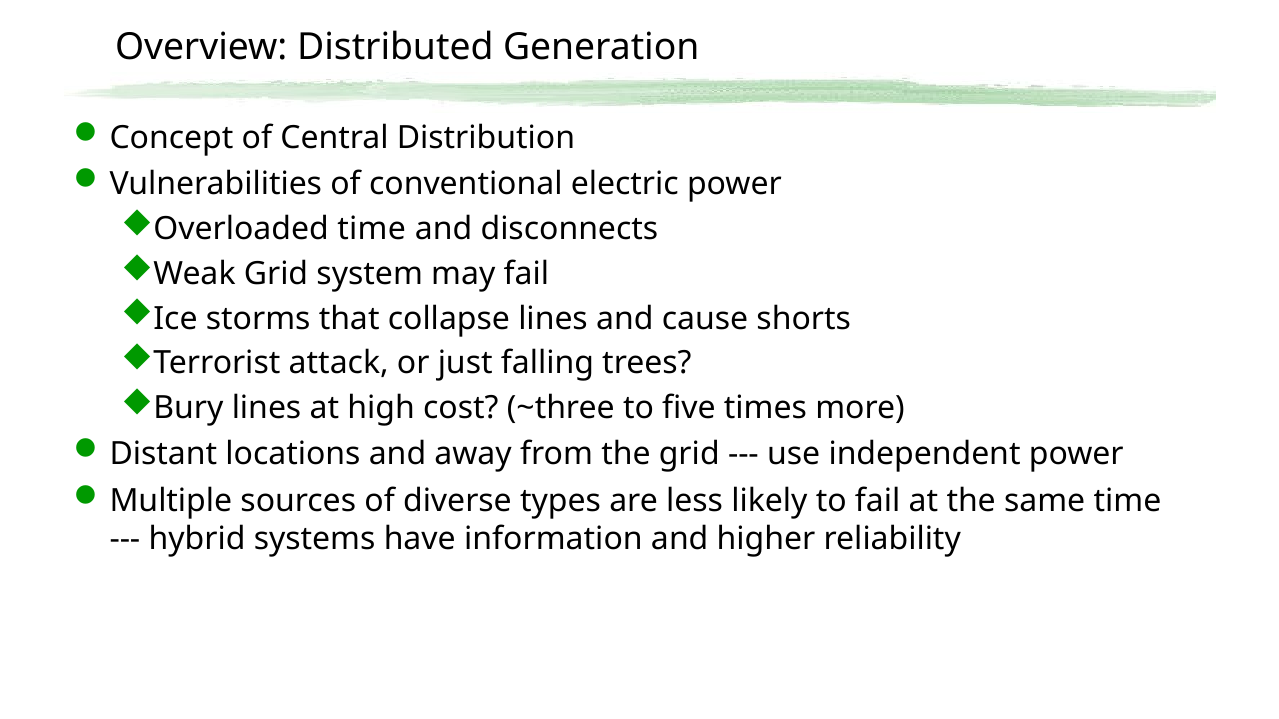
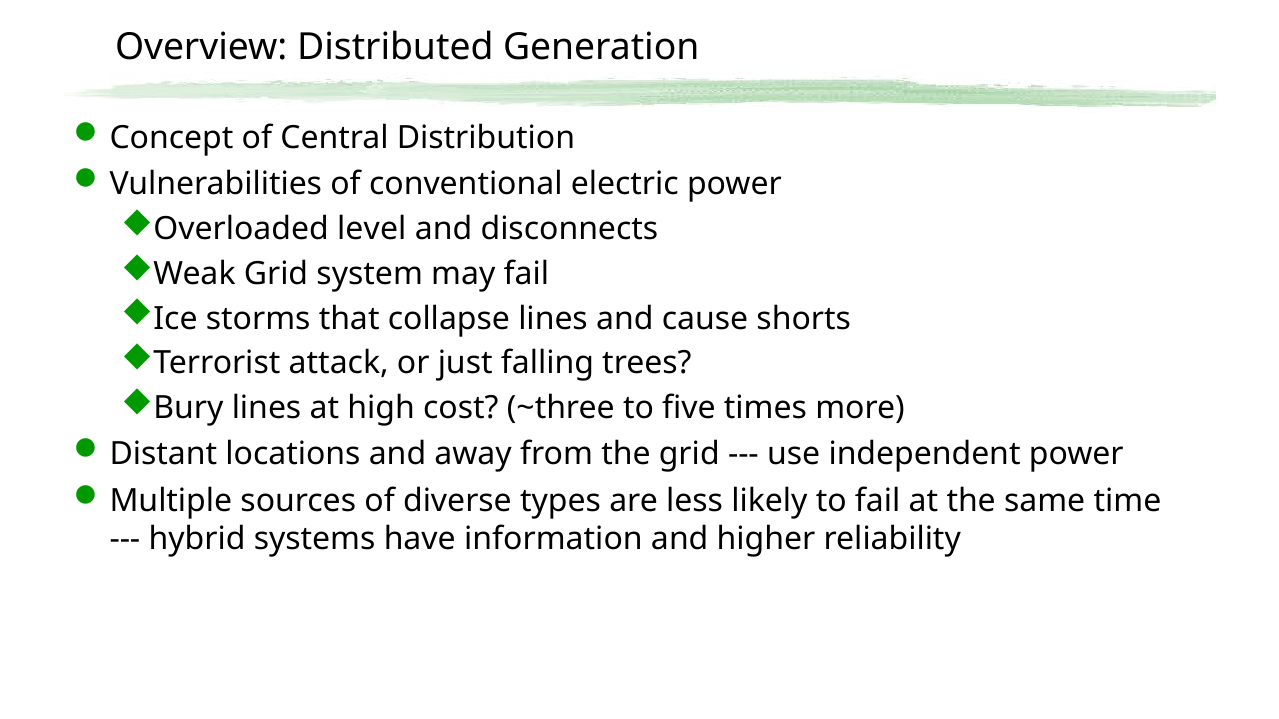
Overloaded time: time -> level (372, 229)
